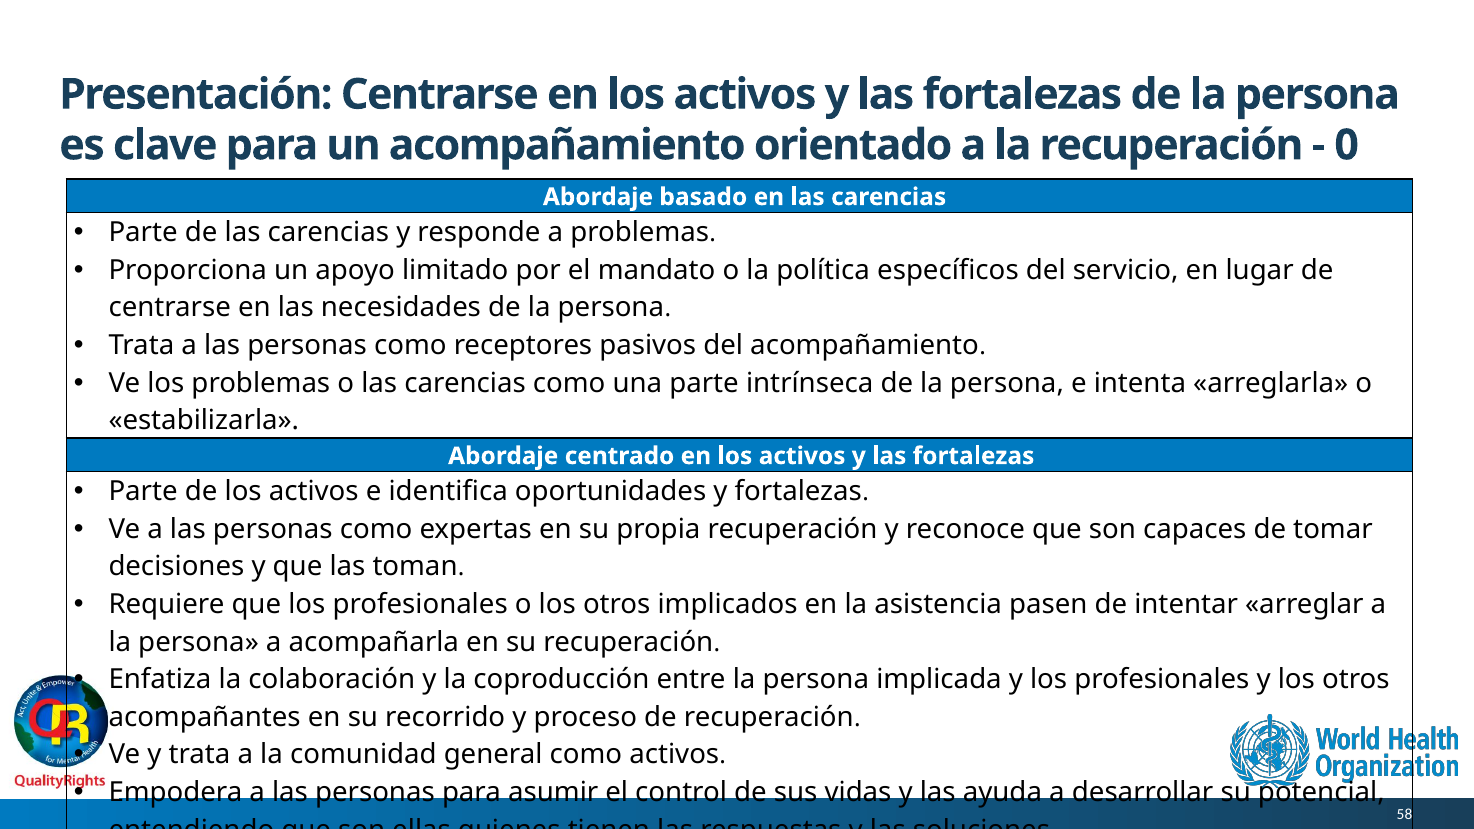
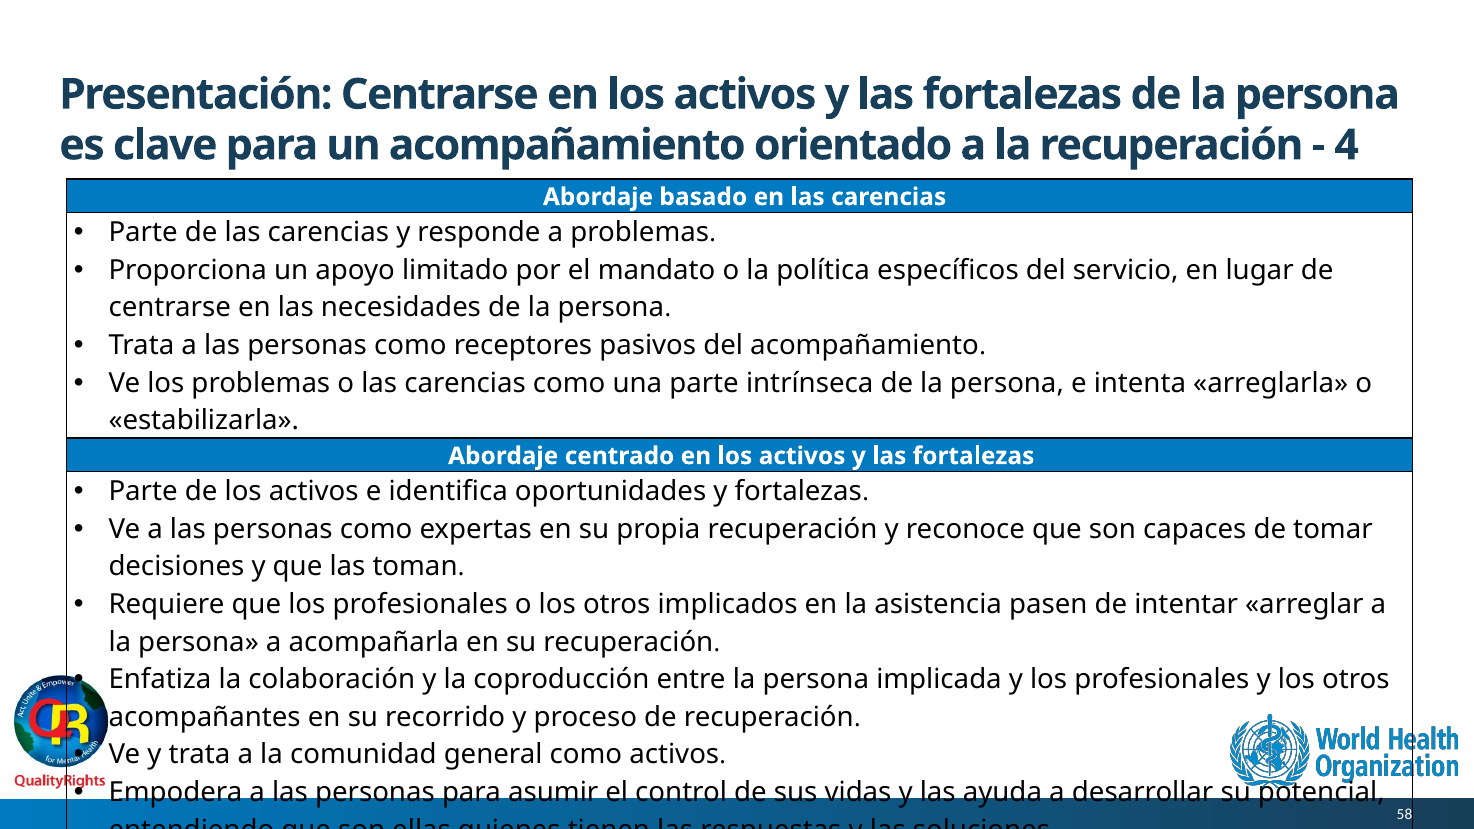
0: 0 -> 4 (1347, 145)
